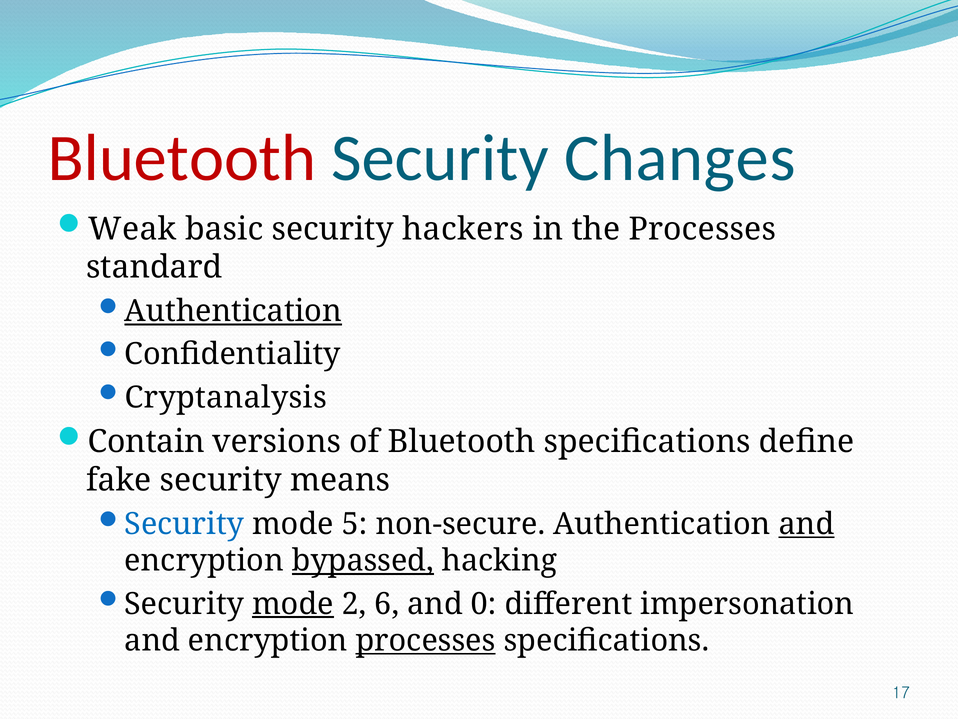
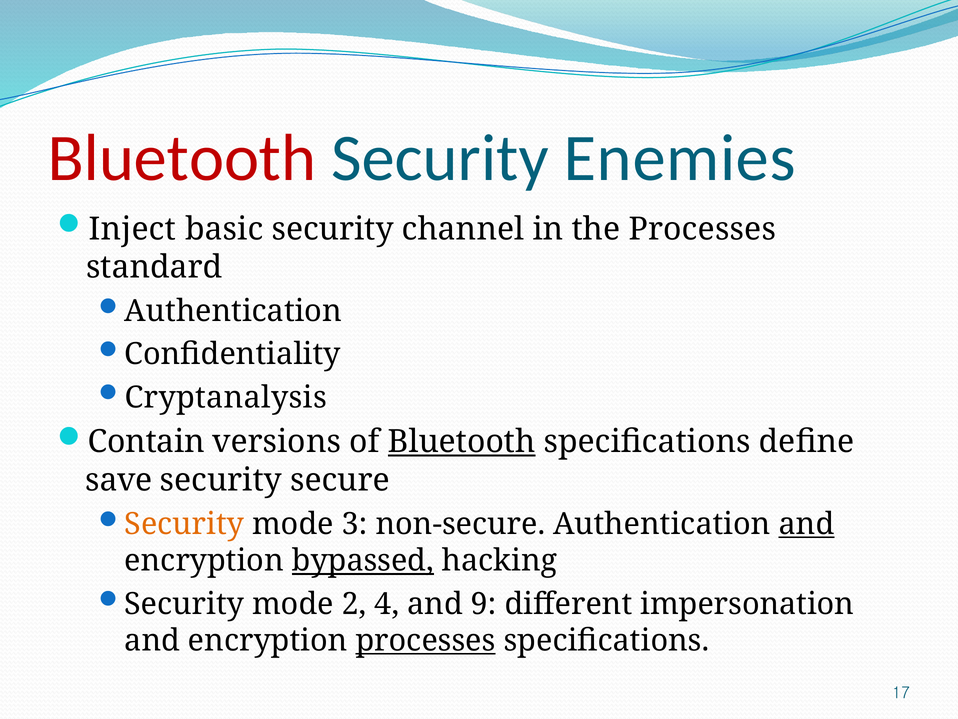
Changes: Changes -> Enemies (680, 158)
Weak: Weak -> Inject (132, 229)
hackers: hackers -> channel (463, 229)
Authentication underline: present -> none (233, 311)
Bluetooth underline: none -> present (462, 442)
fake: fake -> save (119, 480)
means: means -> secure (340, 480)
Security colour: blue -> orange (184, 524)
5: 5 -> 3 (355, 524)
mode underline: present -> none (293, 604)
6: 6 -> 4 (387, 604)
0: 0 -> 9 (484, 604)
